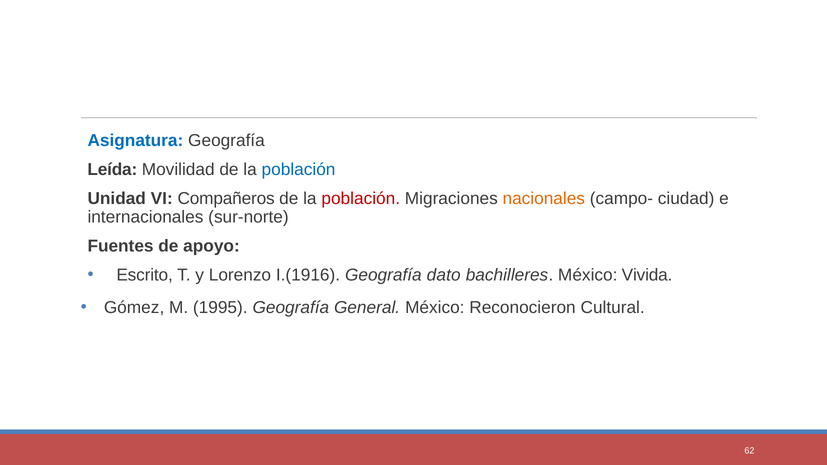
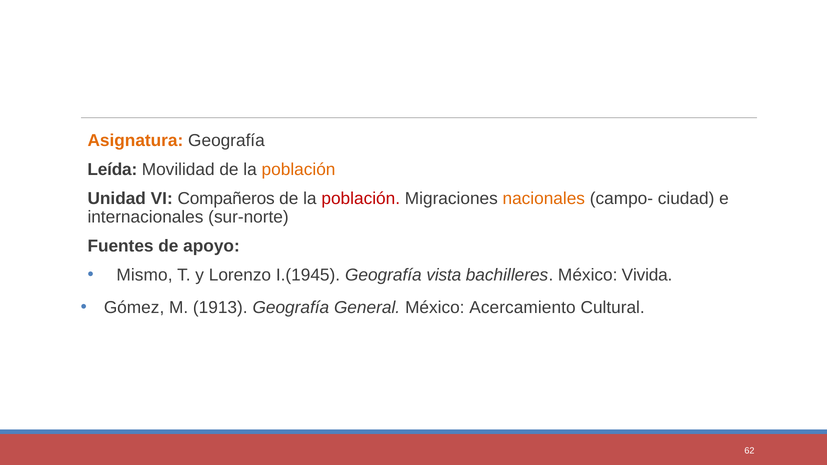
Asignatura colour: blue -> orange (135, 141)
población colour: blue -> orange (299, 170)
Escrito: Escrito -> Mismo (144, 275)
I.(1916: I.(1916 -> I.(1945 (308, 275)
dato: dato -> vista (444, 275)
1995: 1995 -> 1913 (220, 308)
Reconocieron: Reconocieron -> Acercamiento (522, 308)
